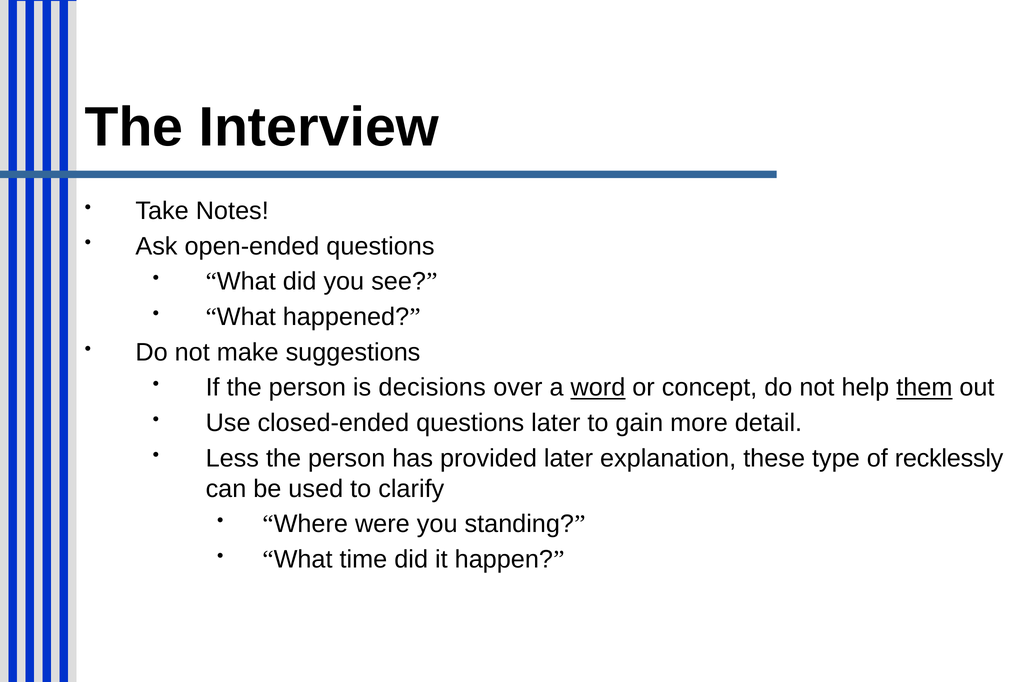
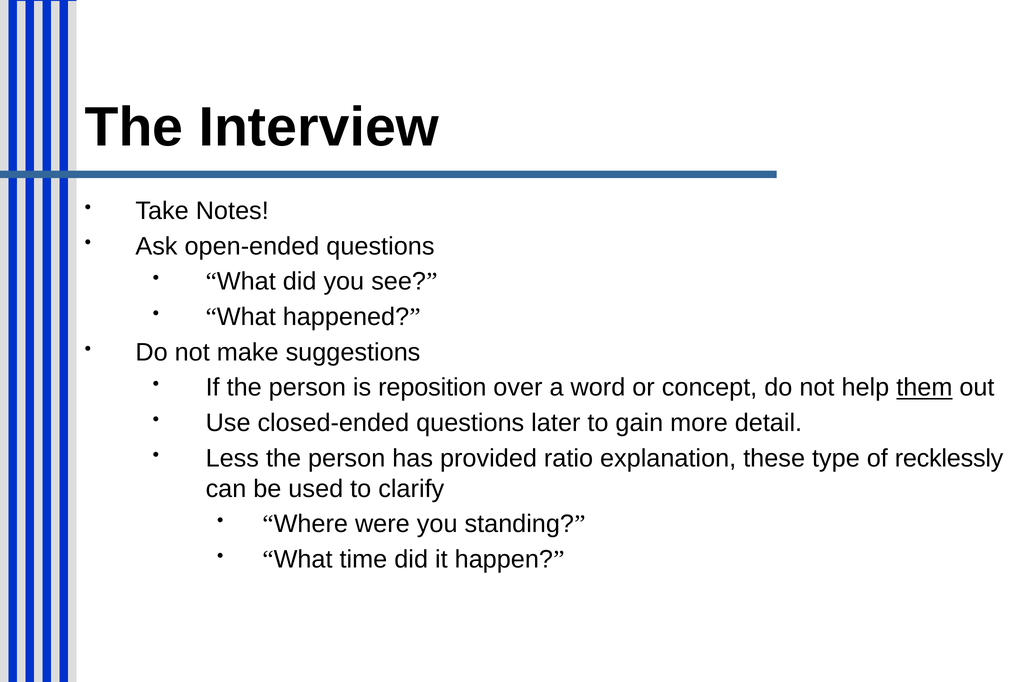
decisions: decisions -> reposition (432, 387)
word underline: present -> none (598, 387)
provided later: later -> ratio (569, 458)
